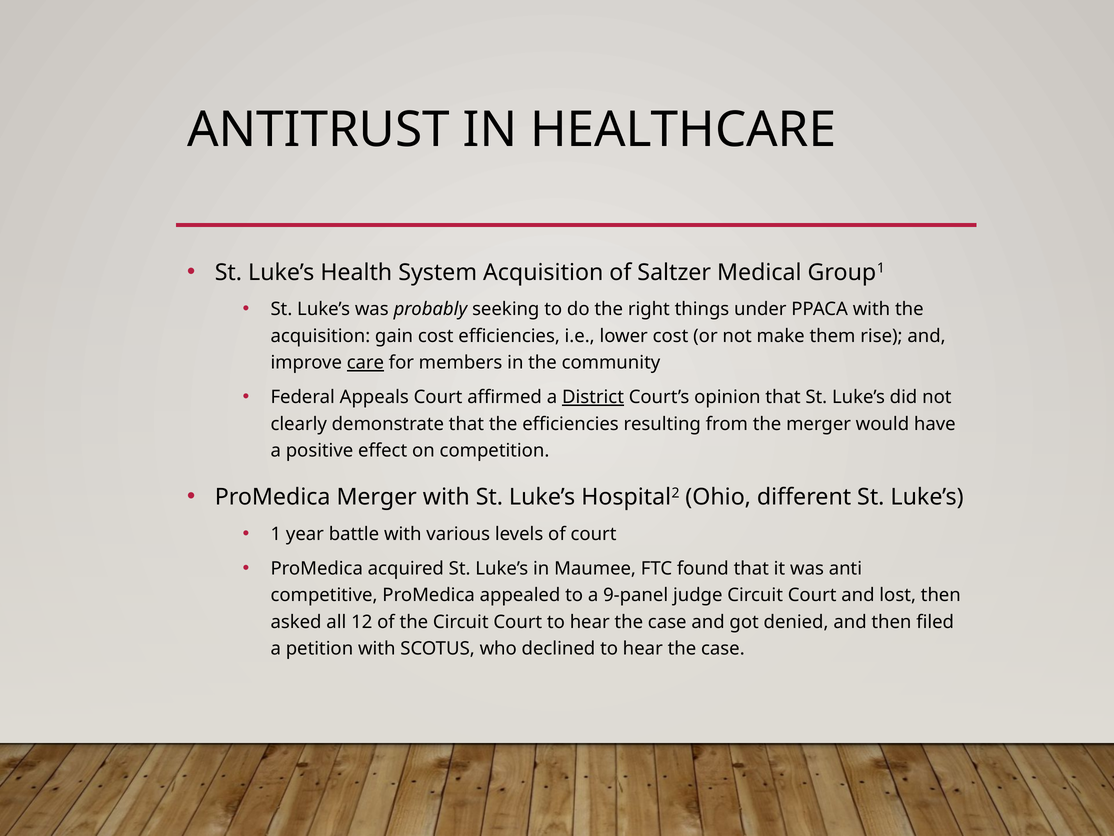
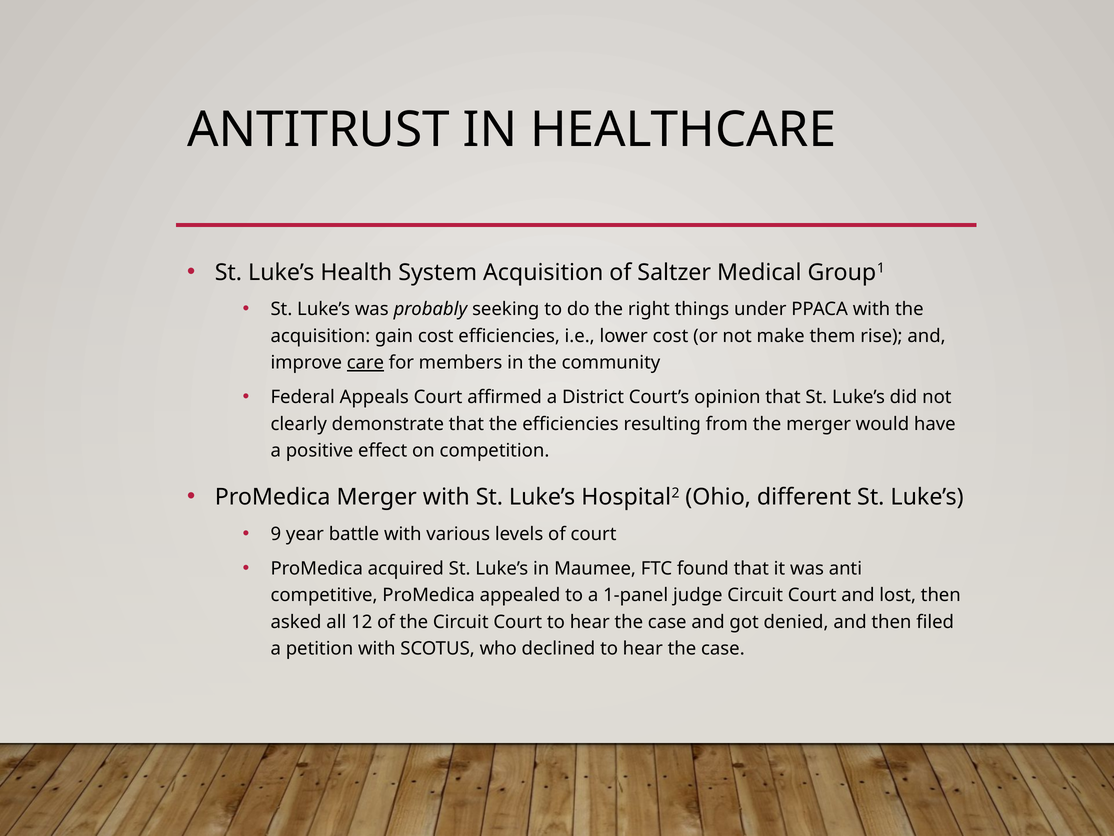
District underline: present -> none (593, 397)
1: 1 -> 9 (276, 534)
9-panel: 9-panel -> 1-panel (636, 595)
